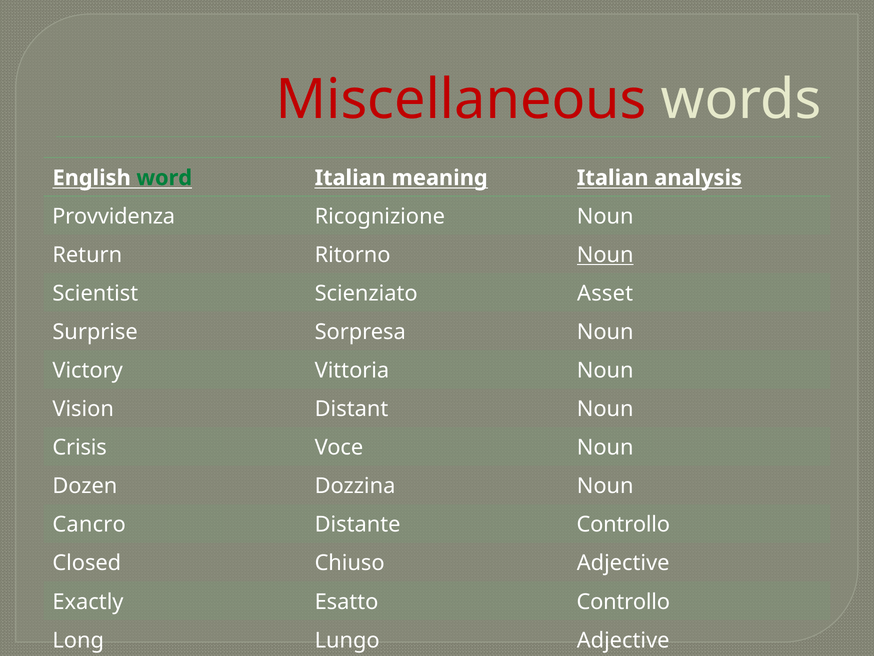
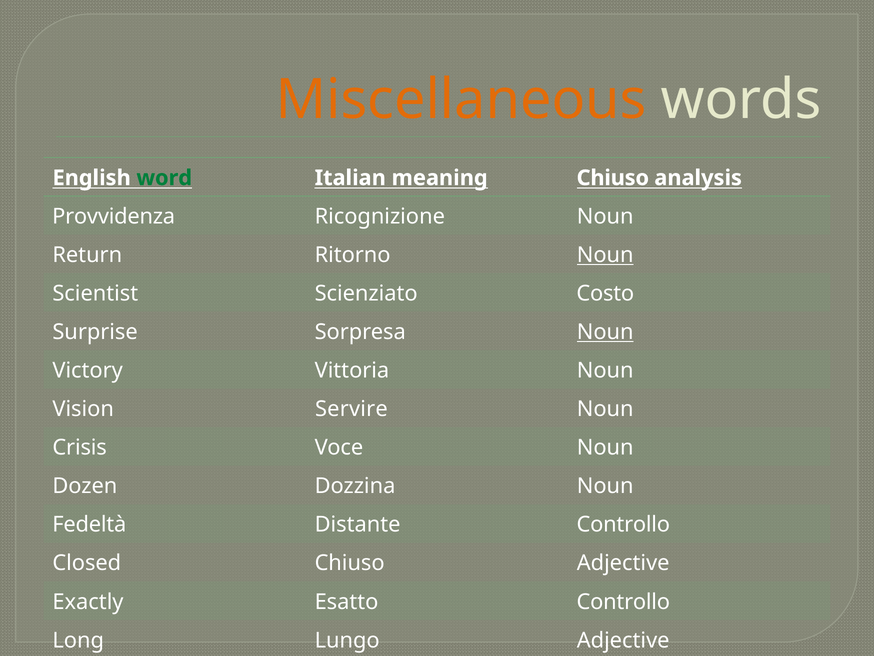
Miscellaneous colour: red -> orange (461, 100)
meaning Italian: Italian -> Chiuso (613, 178)
Asset: Asset -> Costo (605, 293)
Noun underline: none -> present (605, 332)
Distant: Distant -> Servire (351, 409)
Cancro: Cancro -> Fedeltà (89, 524)
